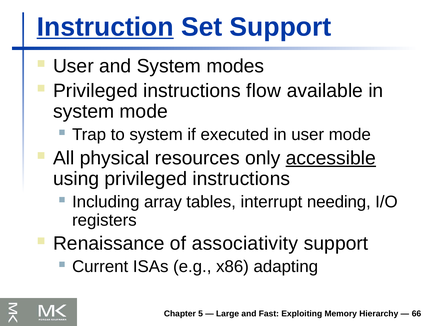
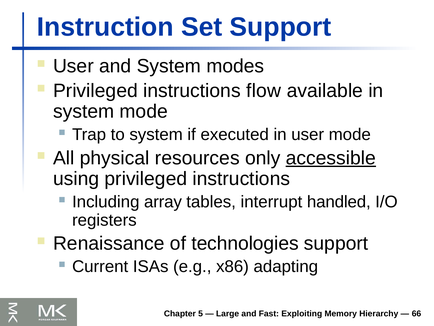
Instruction underline: present -> none (105, 27)
needing: needing -> handled (339, 202)
associativity: associativity -> technologies (245, 243)
